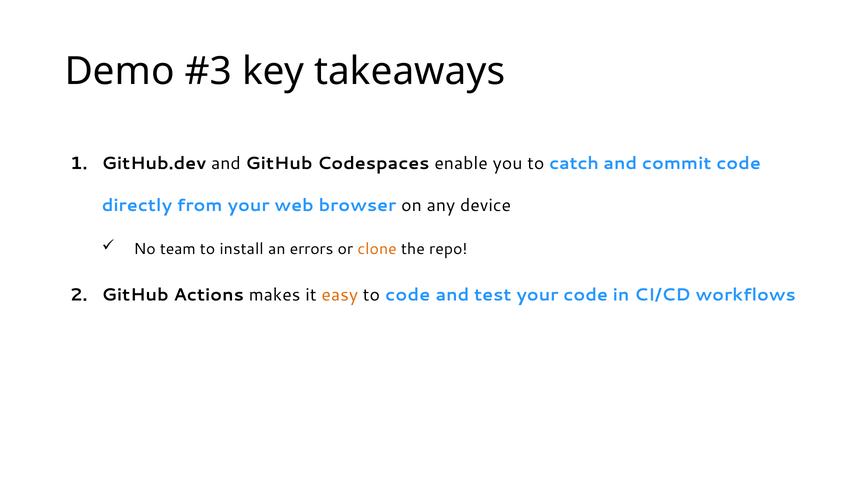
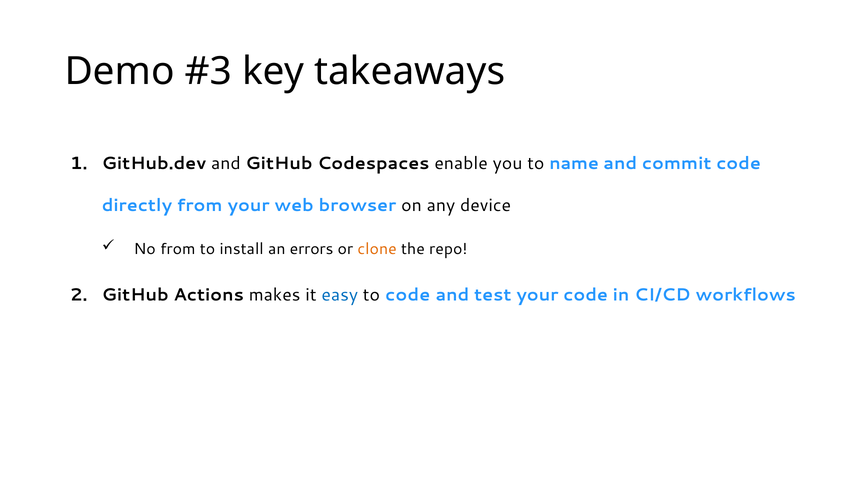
catch: catch -> name (574, 163)
No team: team -> from (178, 249)
easy colour: orange -> blue (340, 295)
